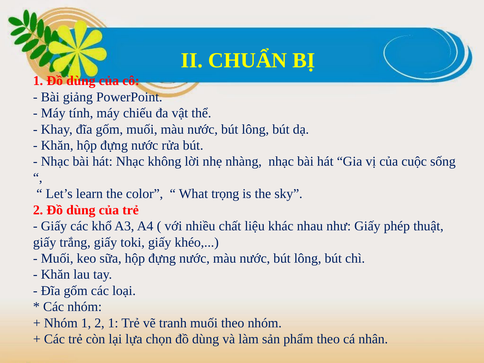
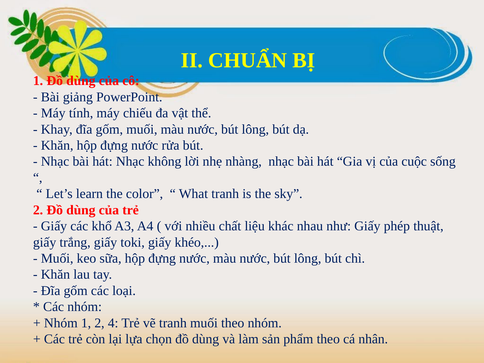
What trọng: trọng -> tranh (225, 194)
2 1: 1 -> 4 (113, 323)
